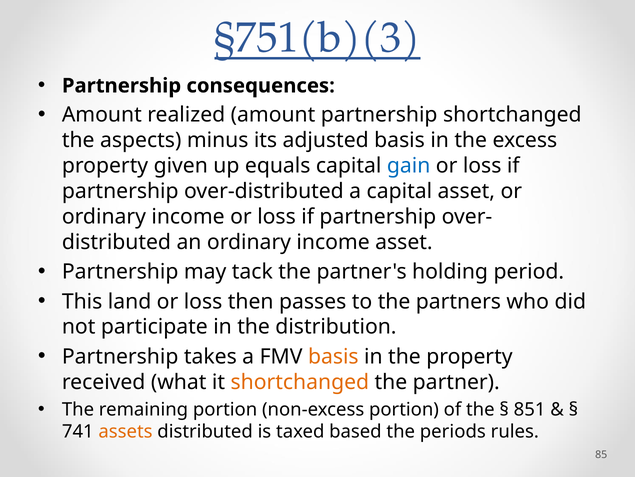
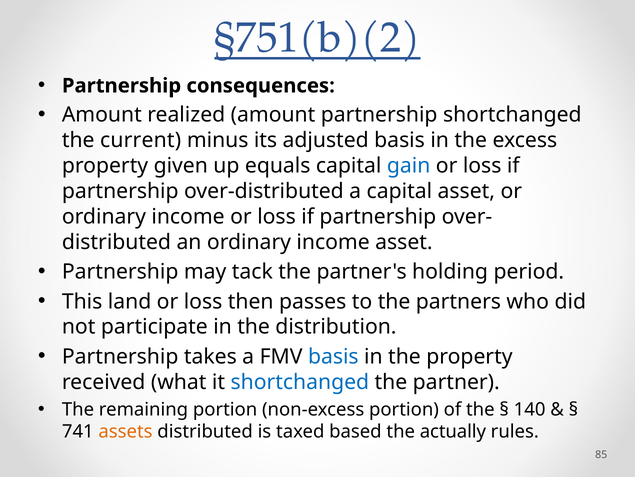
§751(b)(3: §751(b)(3 -> §751(b)(2 (317, 38)
aspects: aspects -> current (141, 140)
basis colour: orange -> blue (333, 356)
shortchanged colour: orange -> blue (300, 381)
851: 851 -> 140 (530, 409)
periods: periods -> actually (453, 431)
